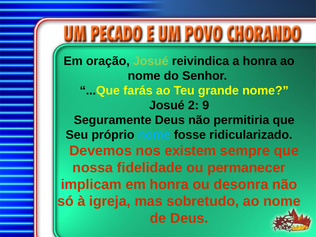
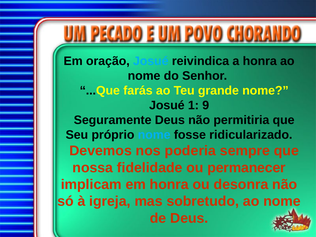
Josué colour: light green -> light blue (151, 61)
2: 2 -> 1 (193, 105)
existem: existem -> poderia (190, 151)
